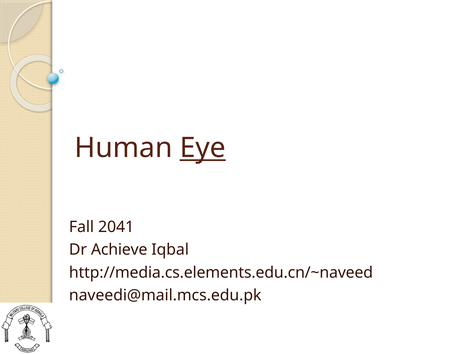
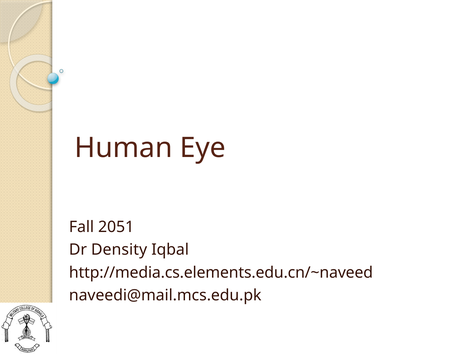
Eye underline: present -> none (203, 148)
2041: 2041 -> 2051 (116, 227)
Achieve: Achieve -> Density (119, 250)
